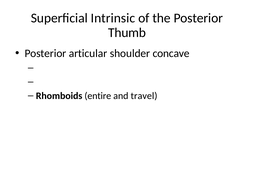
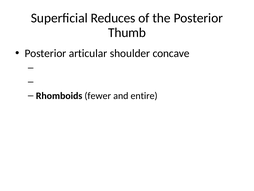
Intrinsic: Intrinsic -> Reduces (113, 18)
entire: entire -> fewer (98, 96)
travel: travel -> entire (144, 96)
